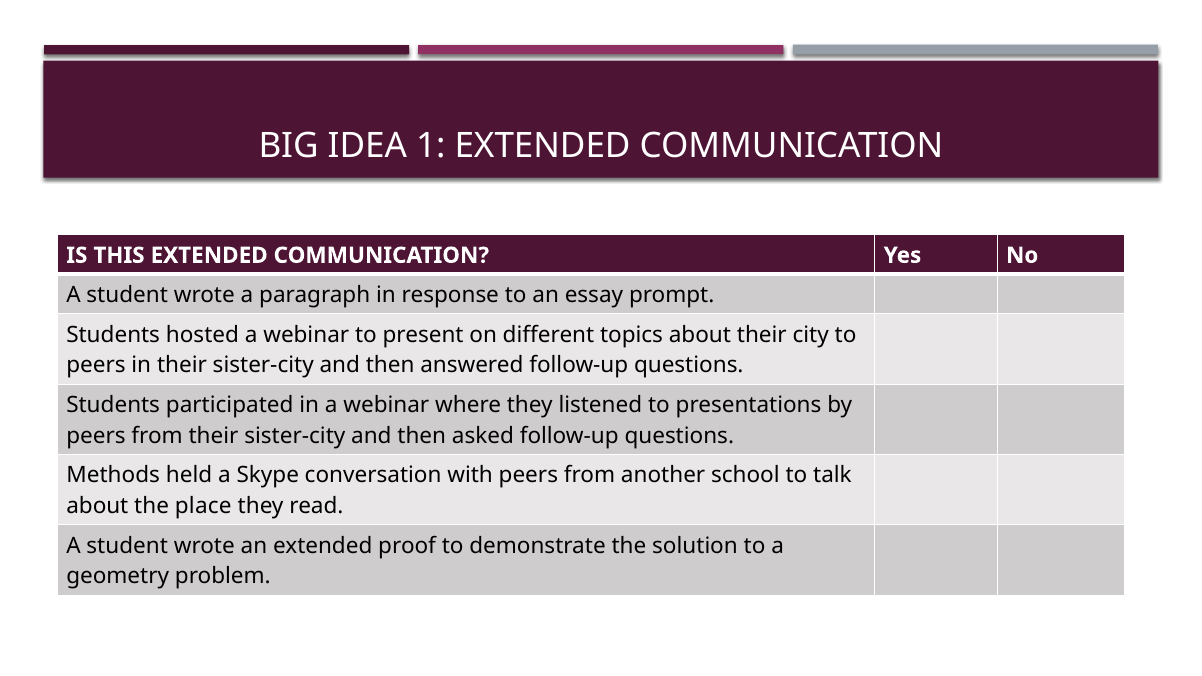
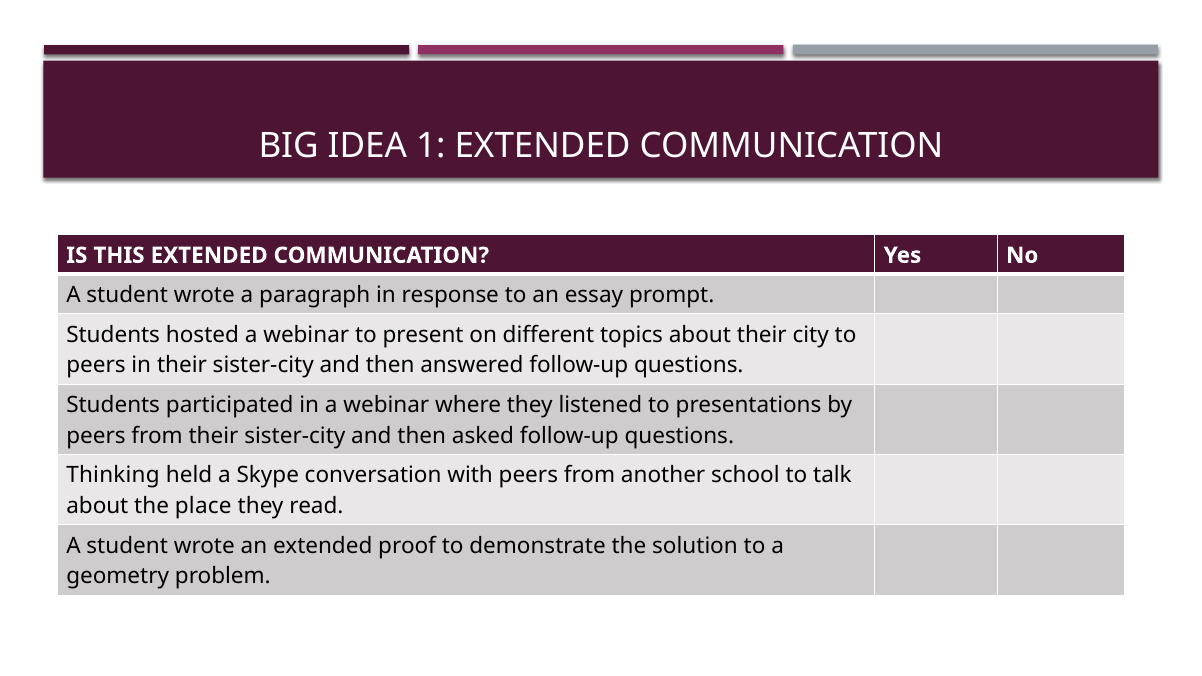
Methods: Methods -> Thinking (113, 476)
